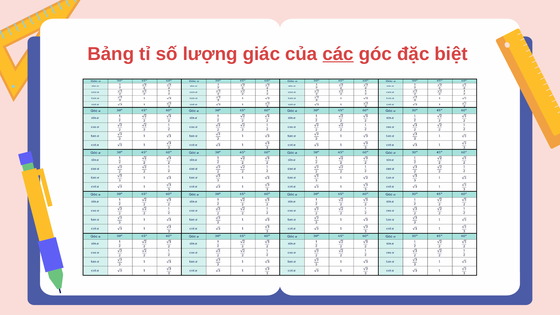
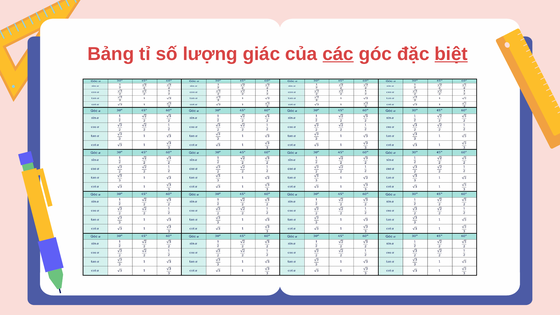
biệt underline: none -> present (451, 54)
